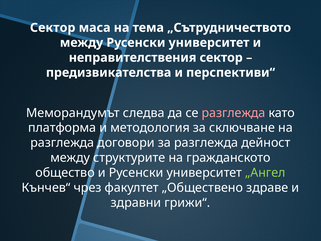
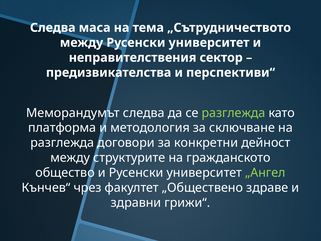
Сектор: Сектор -> Следва (53, 28)
разглежда colour: pink -> light green (234, 113)
за разглежда: разглежда -> конкретни (206, 143)
